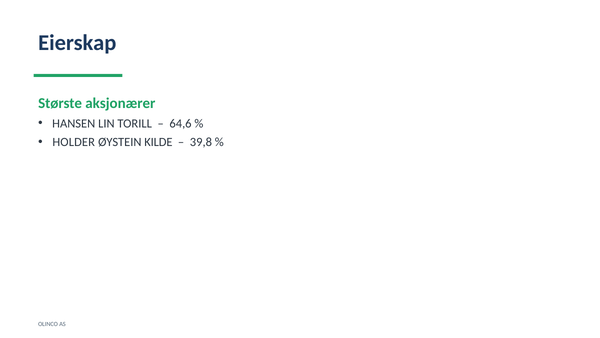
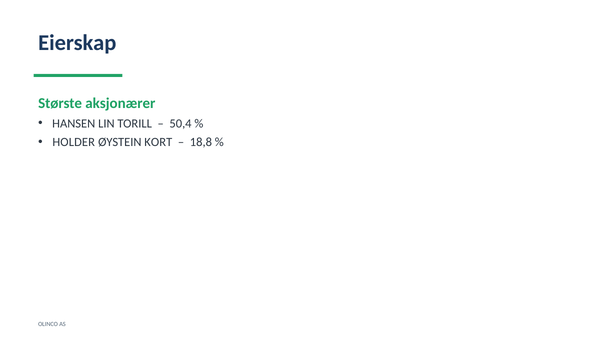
64,6: 64,6 -> 50,4 (181, 123)
KILDE: KILDE -> KORT (158, 142)
39,8: 39,8 -> 18,8 (201, 142)
